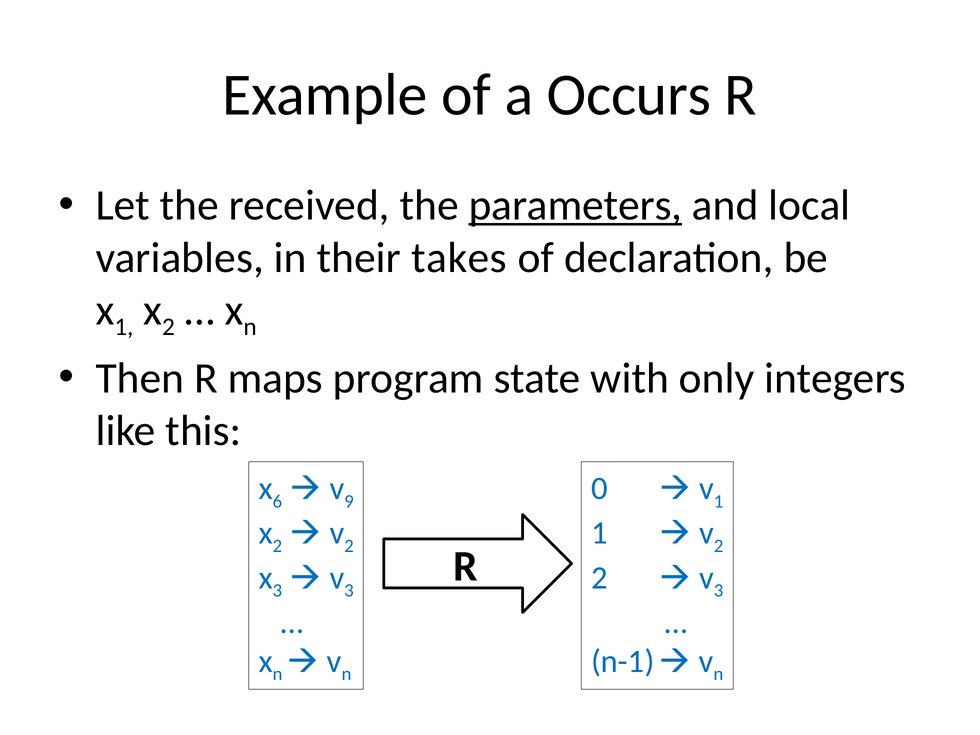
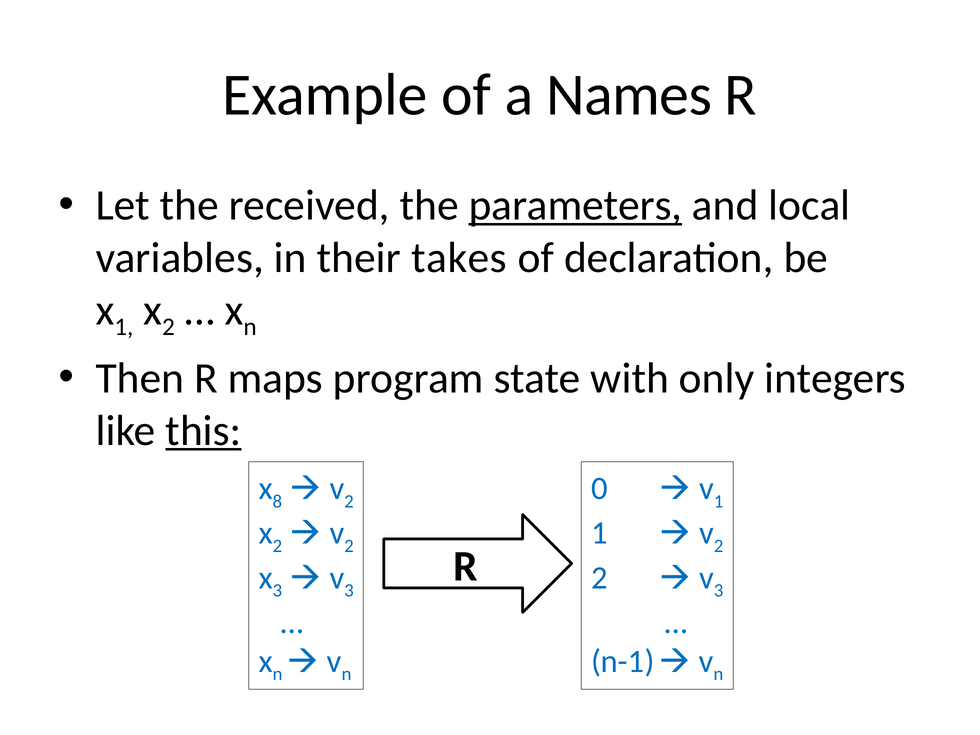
Occurs: Occurs -> Names (629, 95)
this underline: none -> present (204, 431)
6: 6 -> 8 (277, 501)
9: 9 -> 2 (349, 501)
